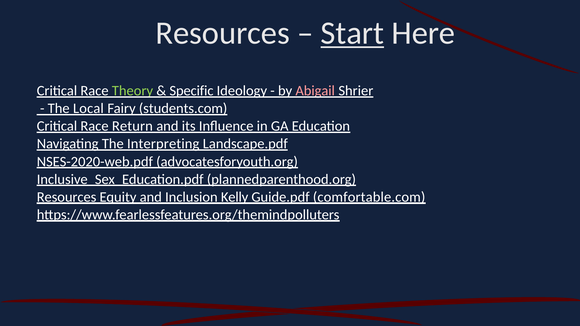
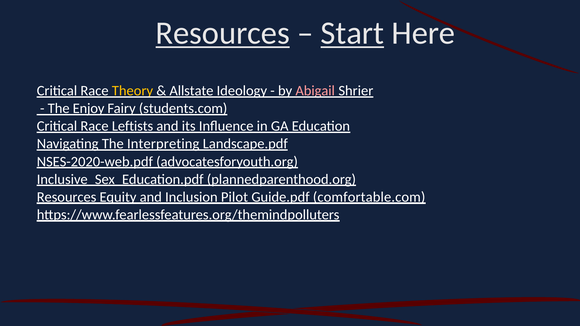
Resources underline: none -> present (223, 33)
Theory colour: light green -> yellow (132, 91)
Specific: Specific -> Allstate (191, 91)
Local: Local -> Enjoy (89, 109)
Return: Return -> Leftists (133, 126)
Kelly: Kelly -> Pilot (234, 197)
